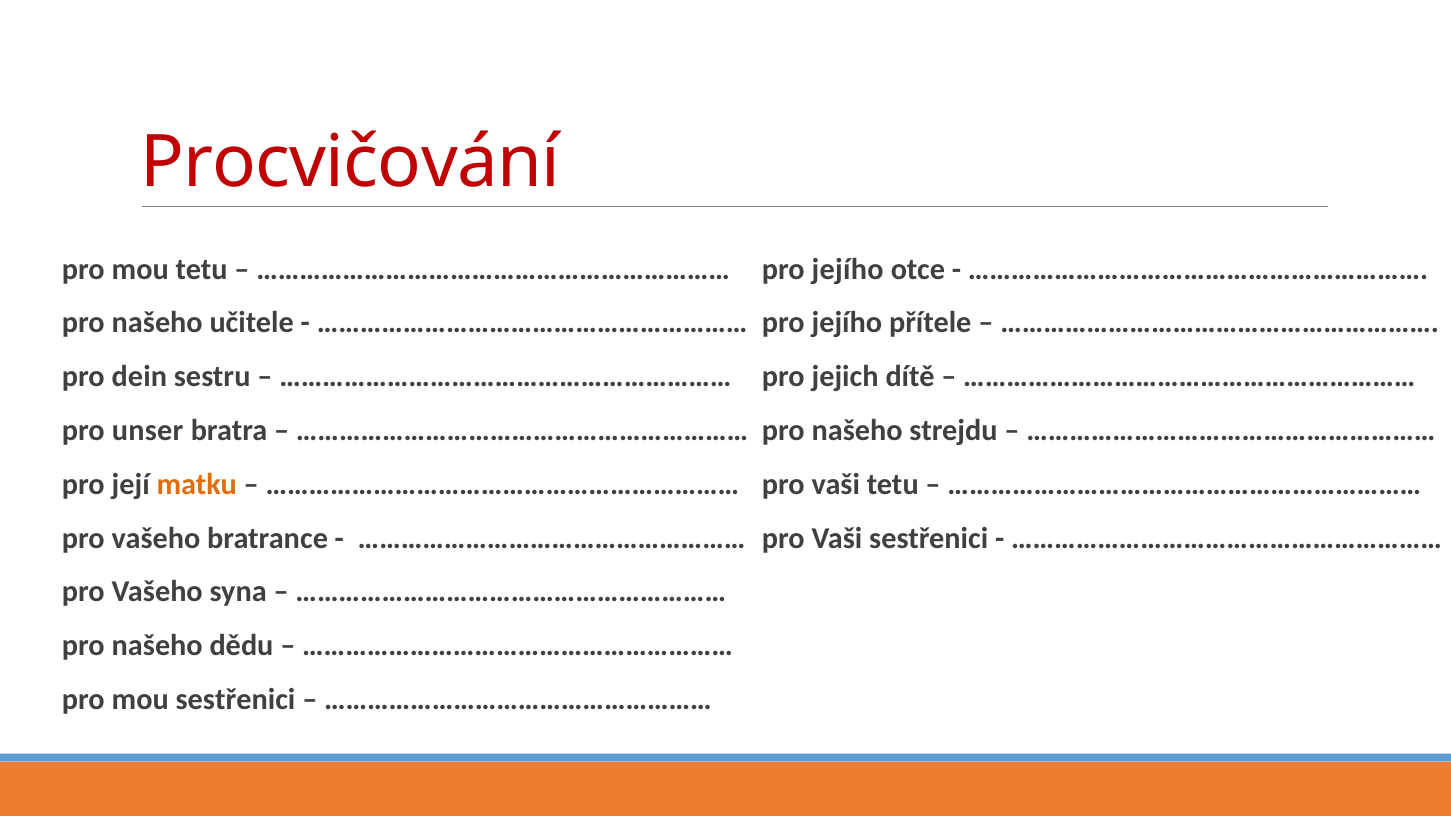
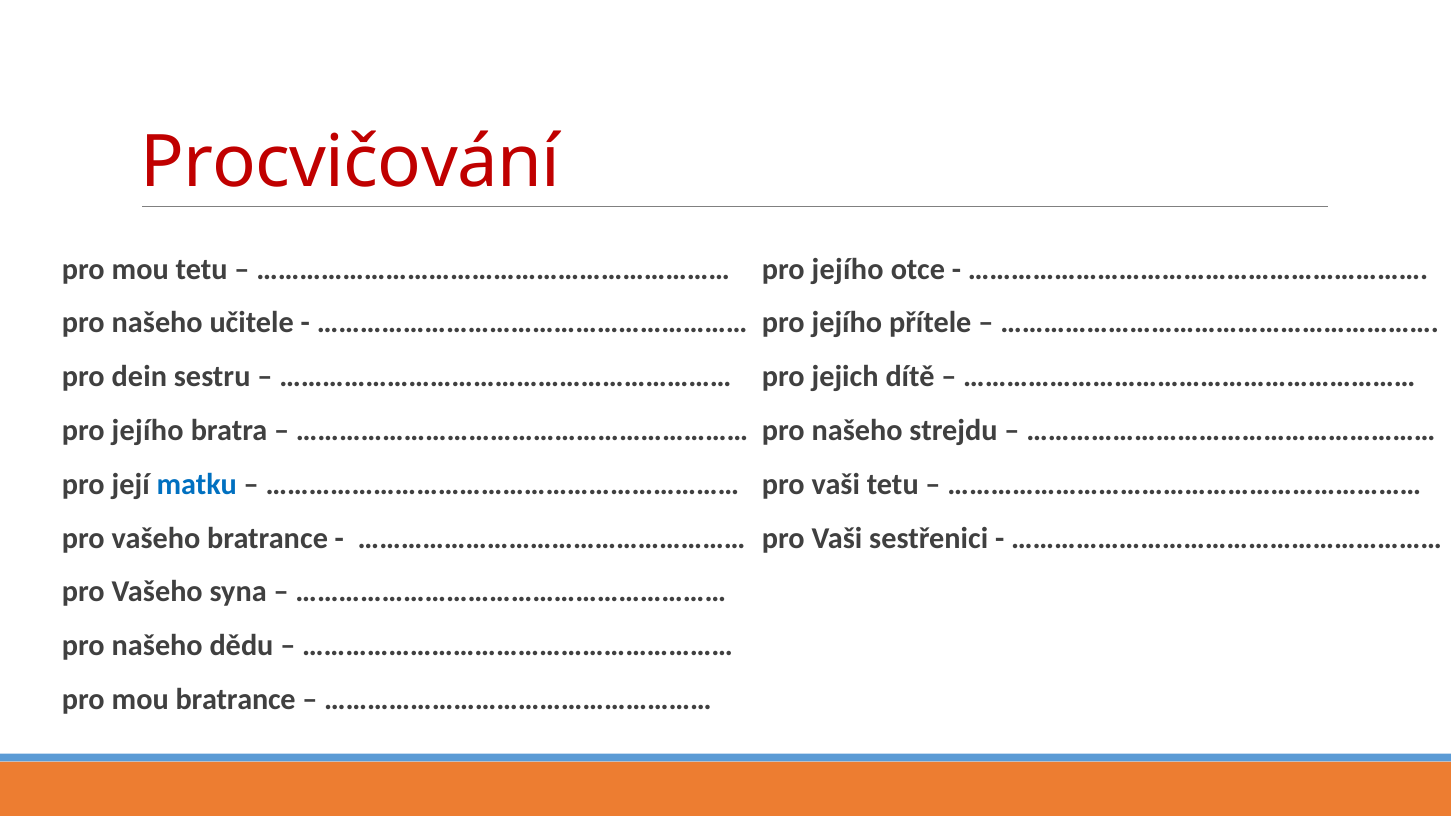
unser: unser -> jejího (148, 431)
matku colour: orange -> blue (197, 485)
mou sestřenici: sestřenici -> bratrance (236, 700)
